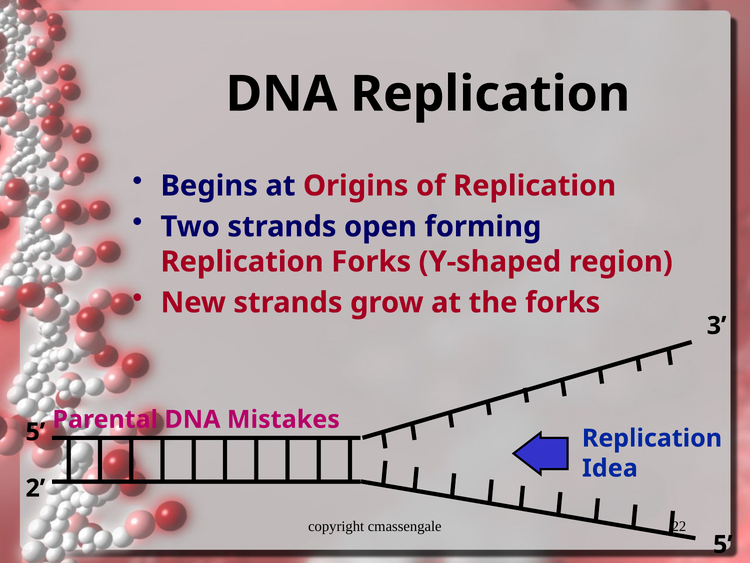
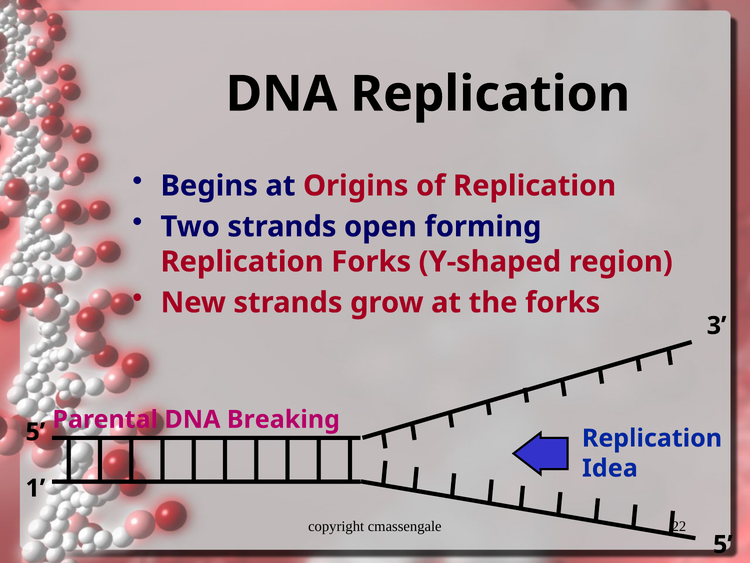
Mistakes: Mistakes -> Breaking (283, 419)
2: 2 -> 1 (35, 488)
